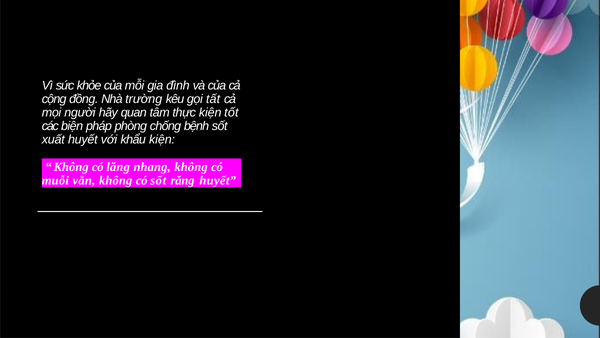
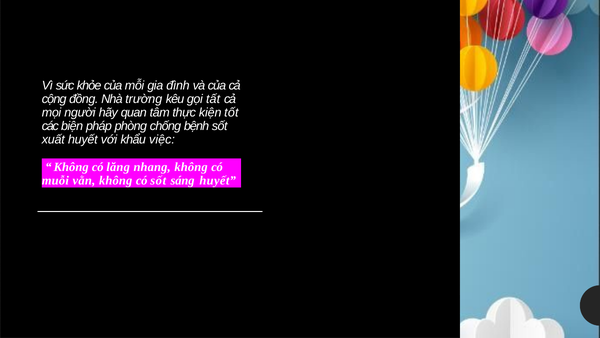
khẩu kiện: kiện -> việc (162, 140)
răng: răng -> sáng (183, 181)
